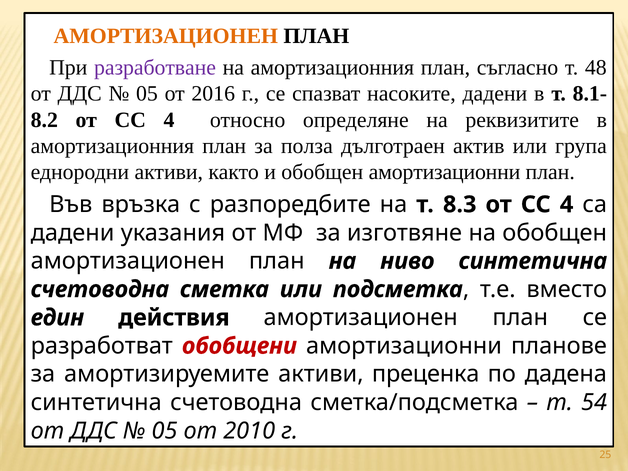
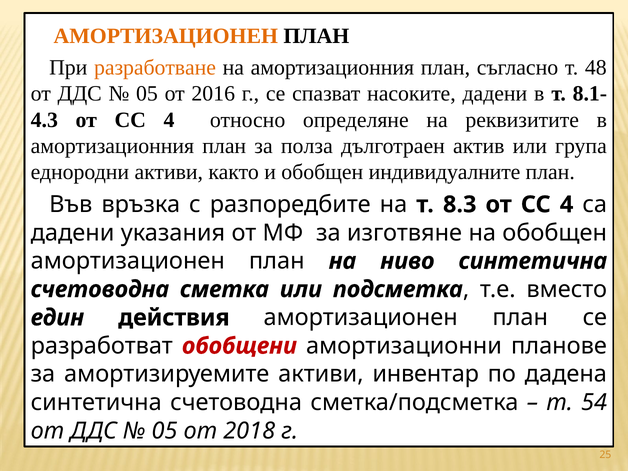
разработване colour: purple -> orange (155, 68)
8.2: 8.2 -> 4.3 (44, 120)
обобщен амортизационни: амортизационни -> индивидуалните (445, 172)
преценка: преценка -> инвентар (426, 374)
2010: 2010 -> 2018 (249, 431)
